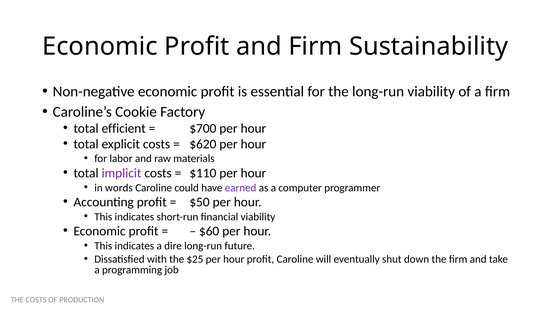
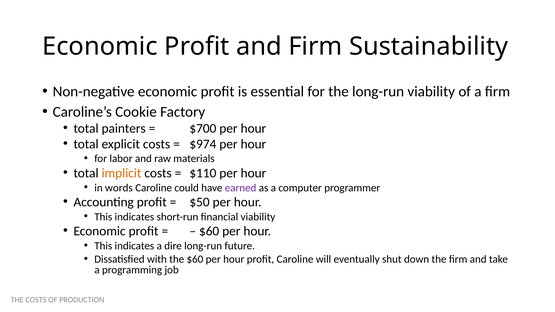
efficient: efficient -> painters (124, 129)
$620: $620 -> $974 (203, 144)
implicit colour: purple -> orange (121, 173)
the $25: $25 -> $60 (195, 259)
